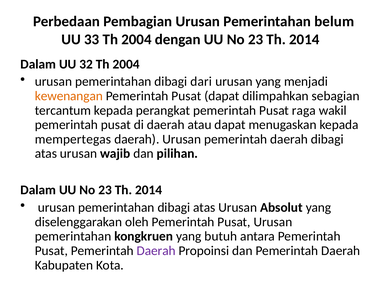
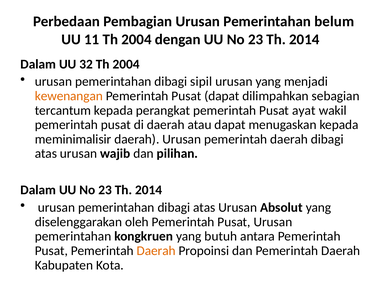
33: 33 -> 11 (92, 39)
dari: dari -> sipil (201, 82)
raga: raga -> ayat (304, 110)
mempertegas: mempertegas -> meminimalisir (73, 139)
Daerah colour: purple -> orange (156, 251)
